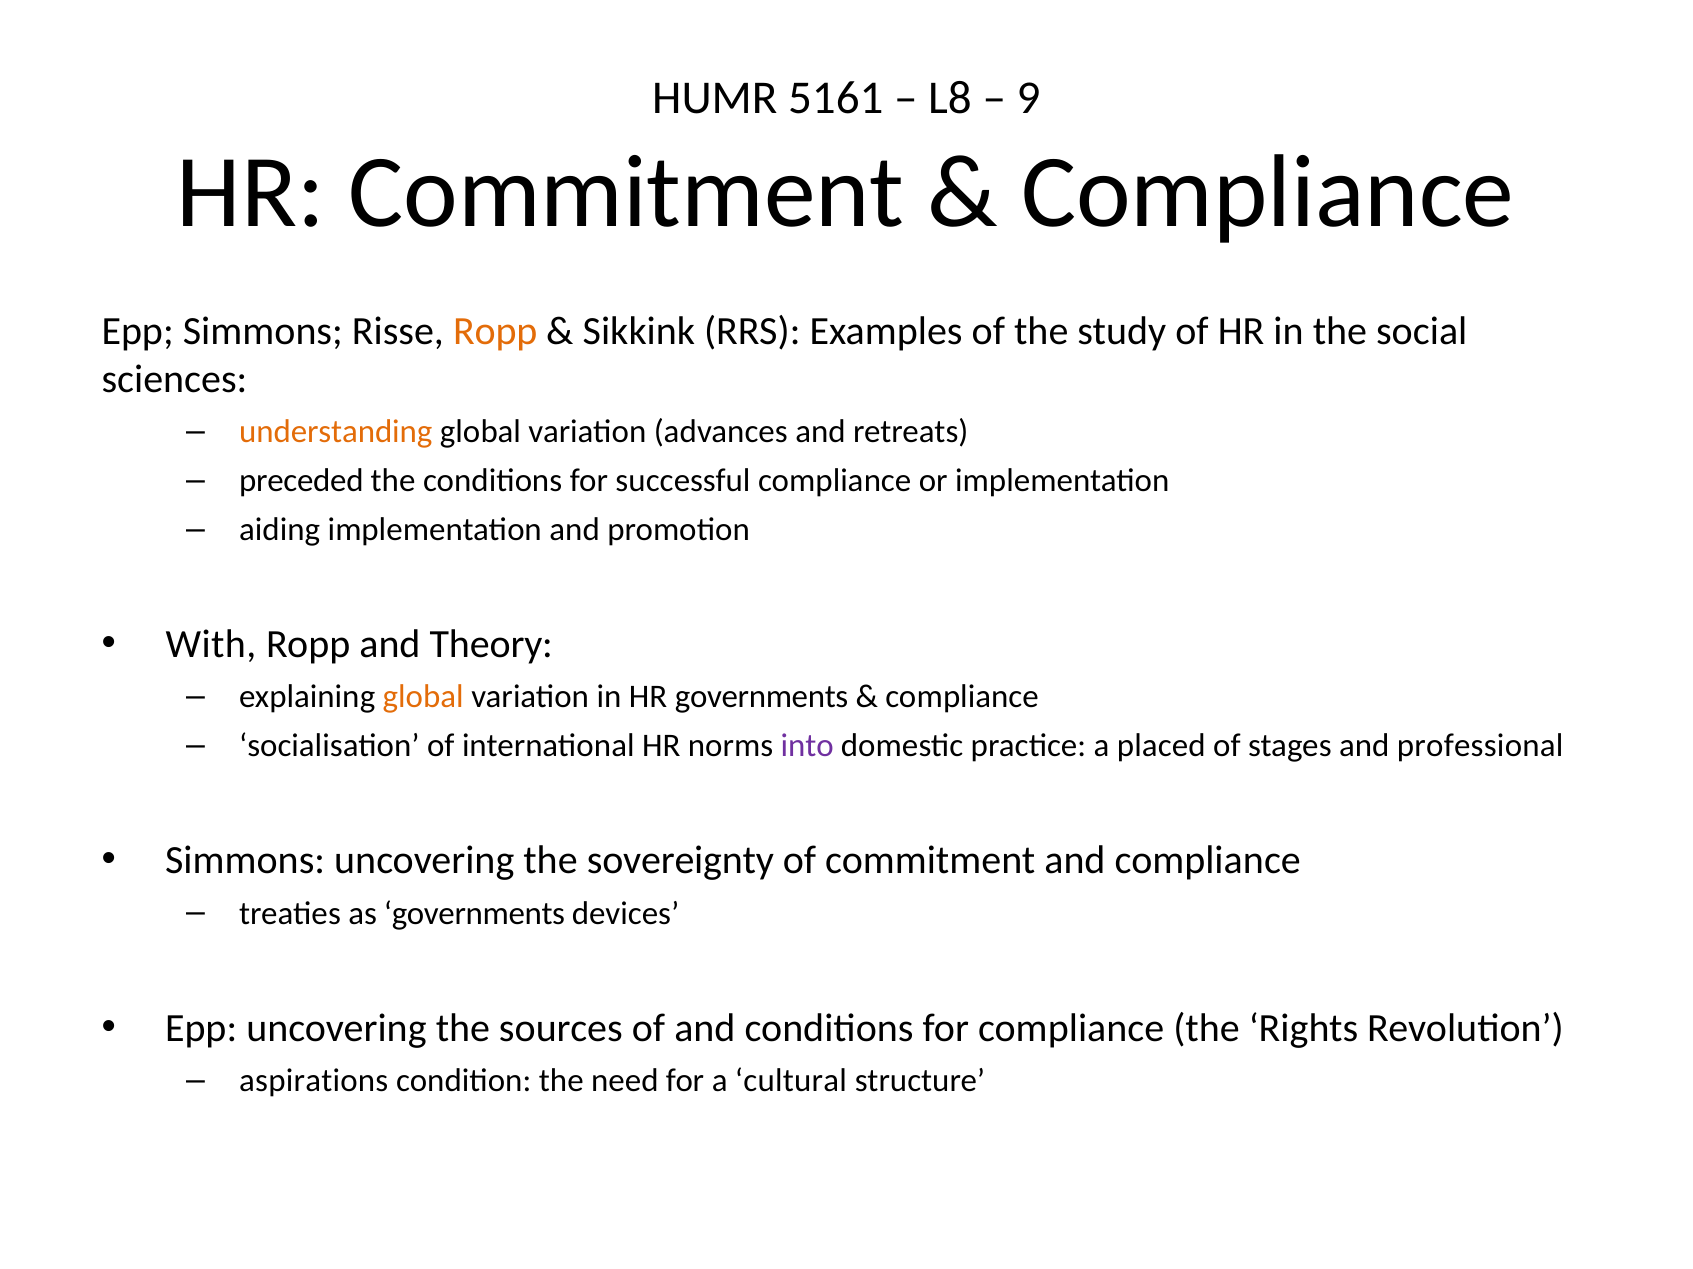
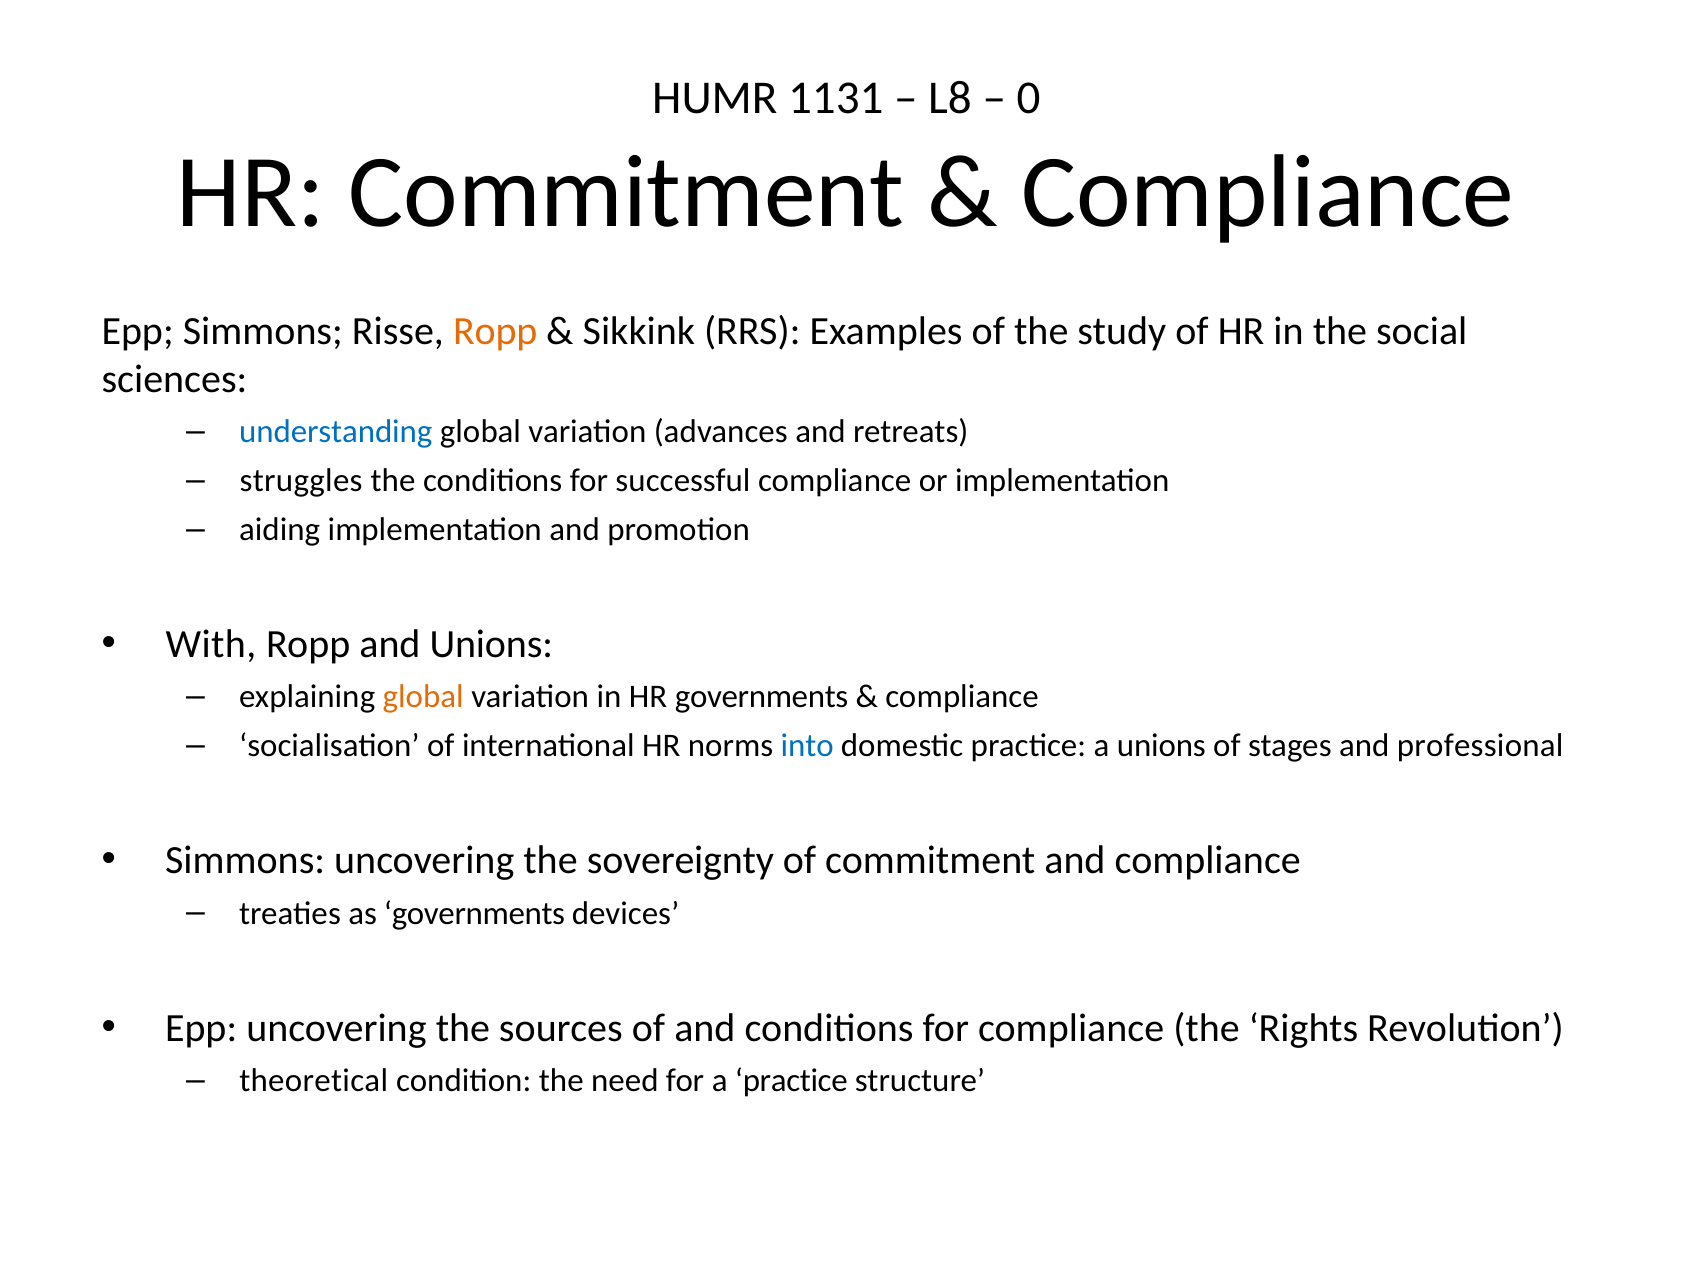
5161: 5161 -> 1131 (836, 98)
9: 9 -> 0 (1029, 98)
understanding colour: orange -> blue (336, 432)
preceded: preceded -> struggles (301, 481)
and Theory: Theory -> Unions (491, 645)
into colour: purple -> blue (807, 746)
a placed: placed -> unions (1161, 746)
aspirations: aspirations -> theoretical (314, 1081)
a cultural: cultural -> practice (791, 1081)
